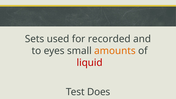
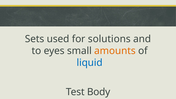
recorded: recorded -> solutions (109, 39)
liquid colour: red -> blue (90, 63)
Does: Does -> Body (99, 92)
